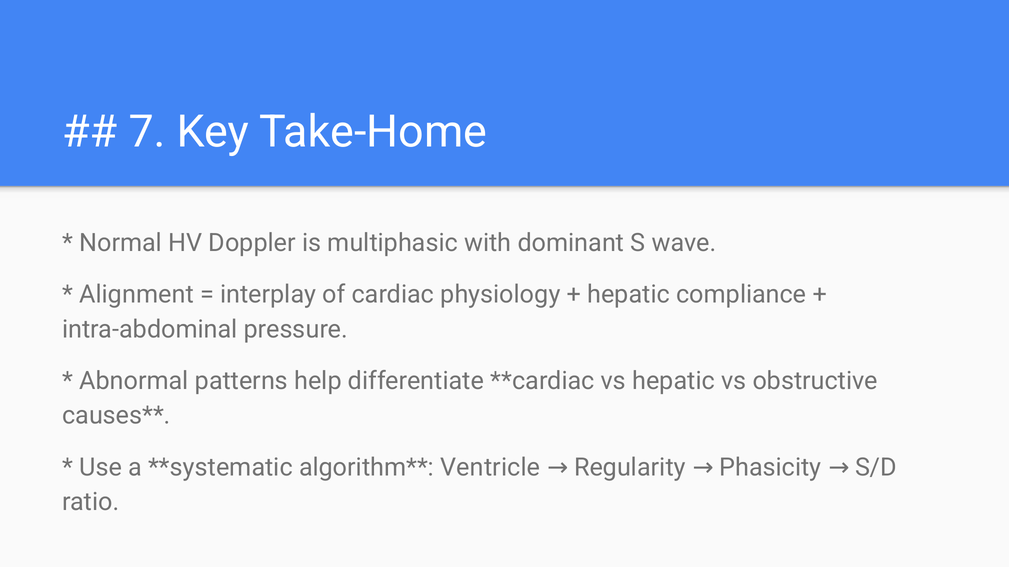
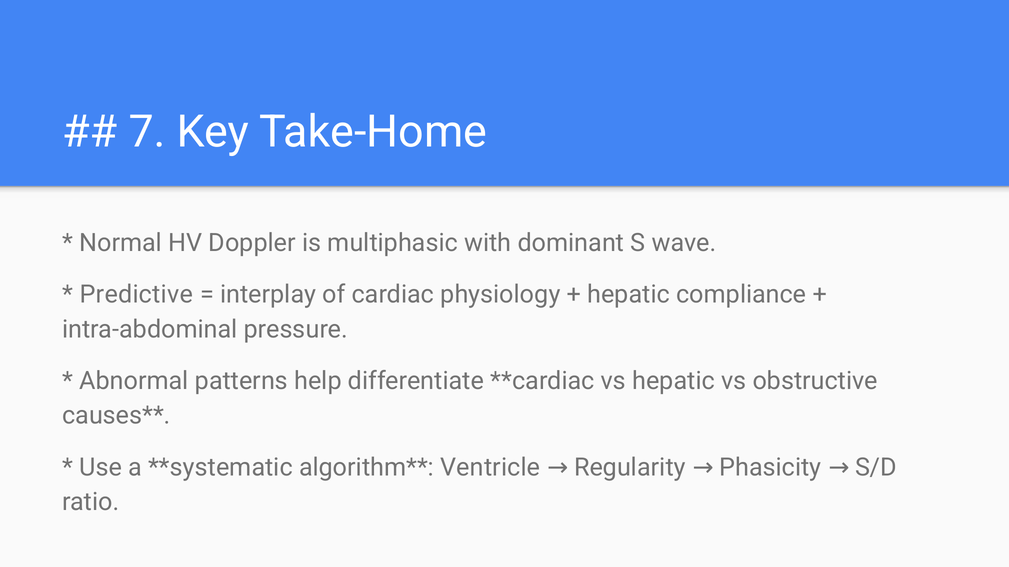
Alignment: Alignment -> Predictive (136, 295)
